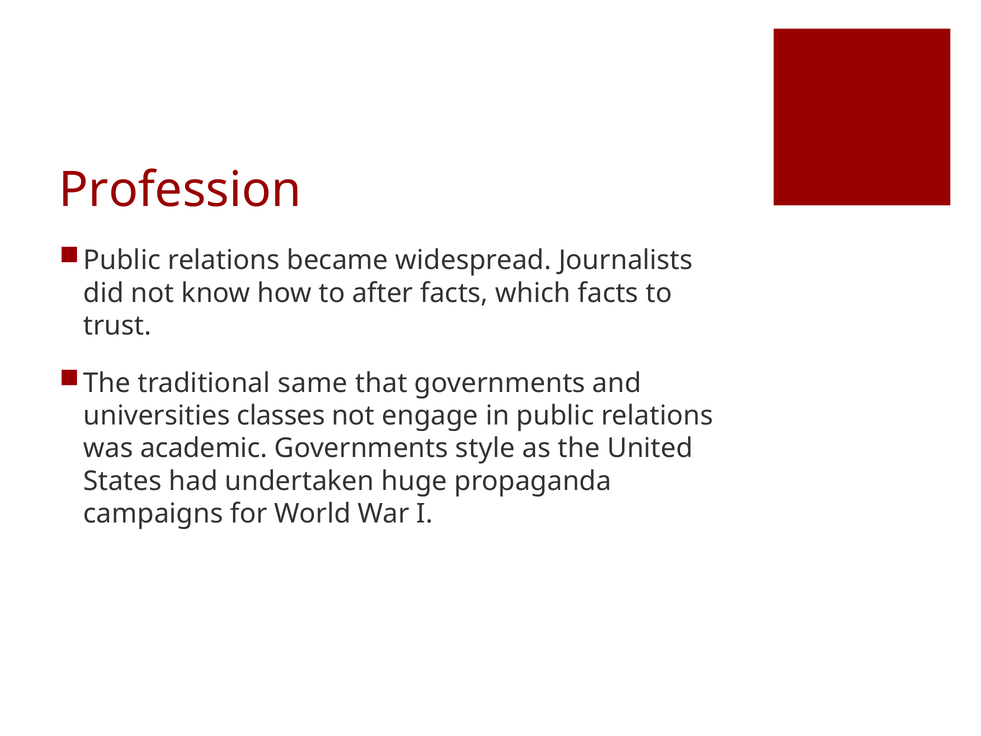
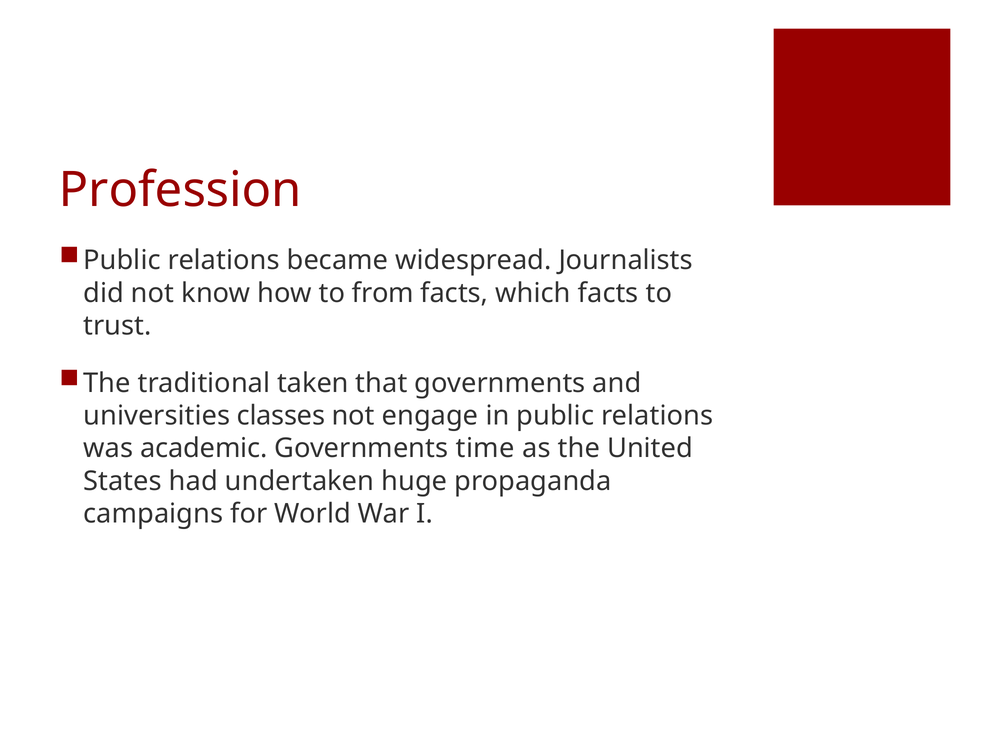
after: after -> from (383, 293)
same: same -> taken (313, 383)
style: style -> time (485, 448)
